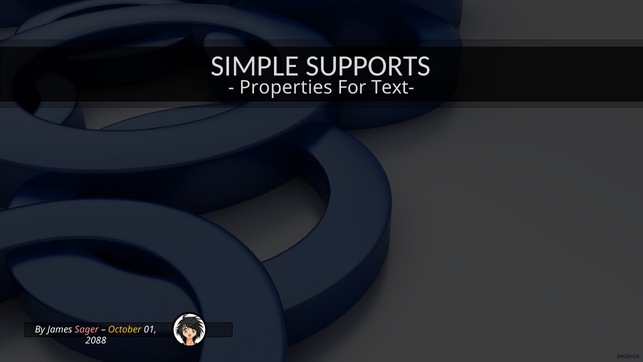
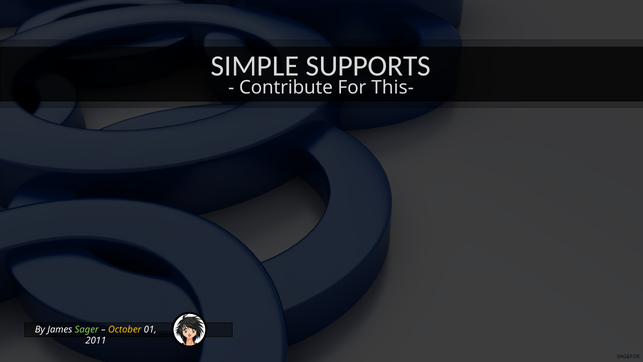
Properties: Properties -> Contribute (286, 87)
Text-: Text- -> This- (393, 87)
Sager colour: pink -> light green (87, 329)
2088: 2088 -> 2011 (96, 341)
